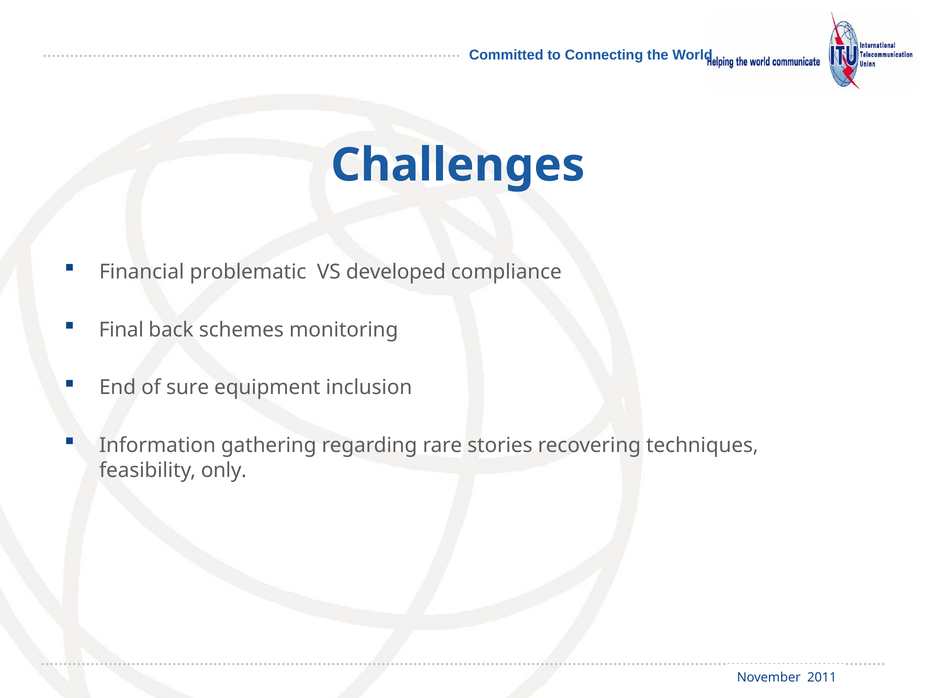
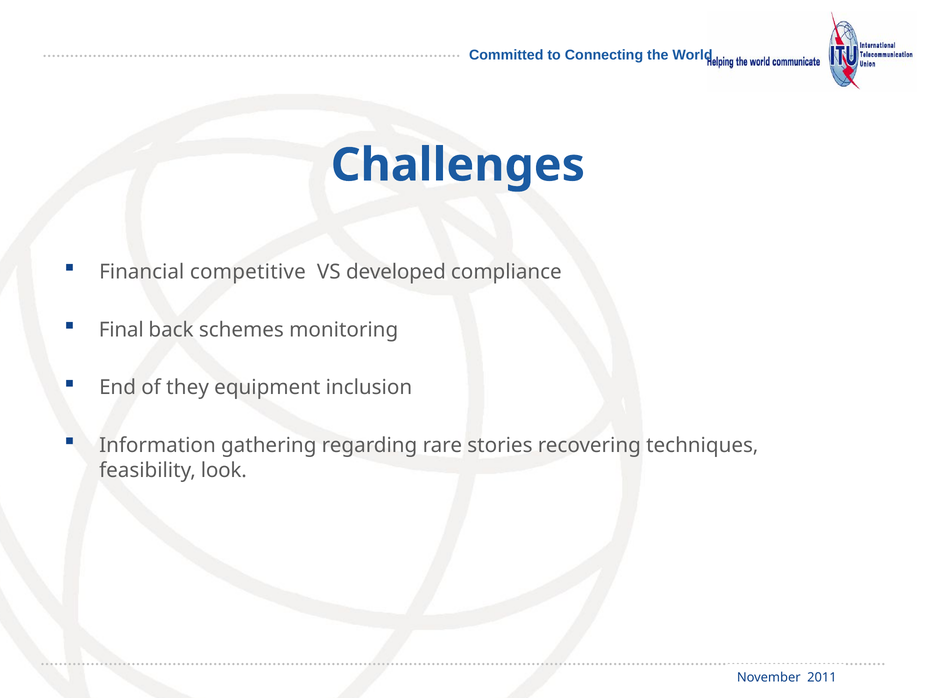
problematic: problematic -> competitive (248, 272)
sure: sure -> they (188, 388)
only: only -> look (224, 471)
